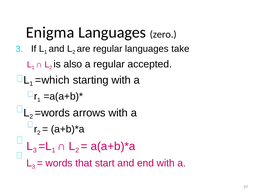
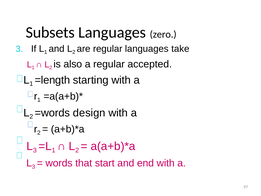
Enigma: Enigma -> Subsets (50, 32)
=which: =which -> =length (52, 80)
arrows: arrows -> design (89, 113)
